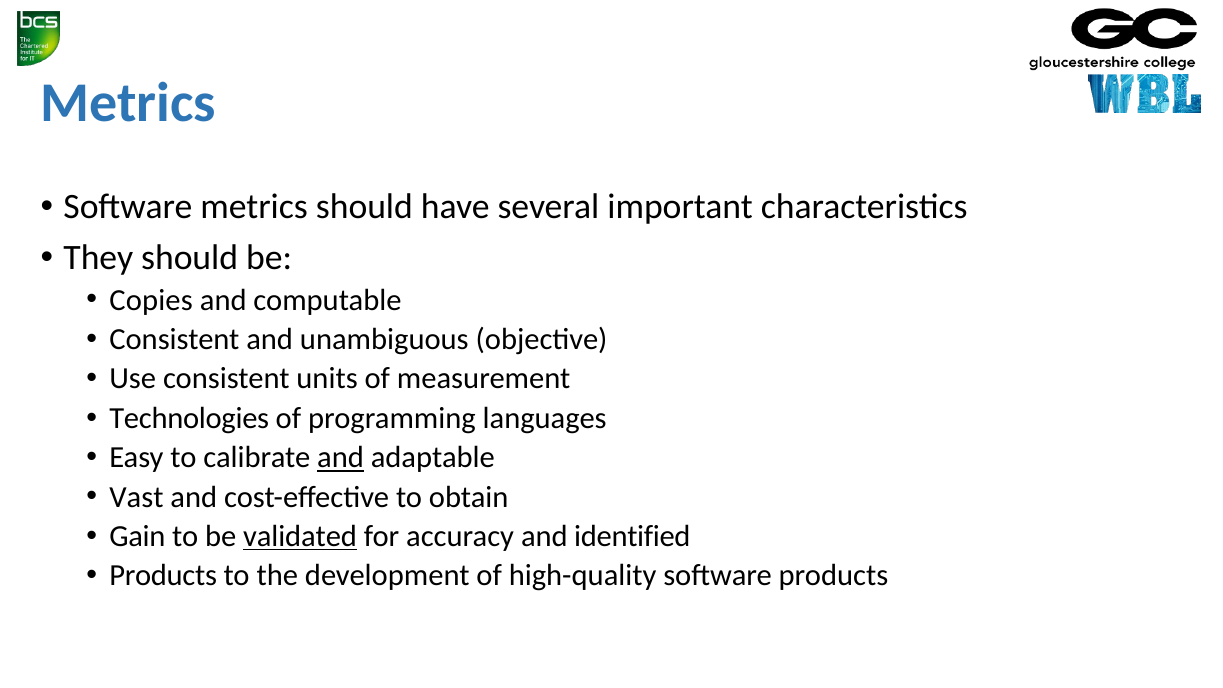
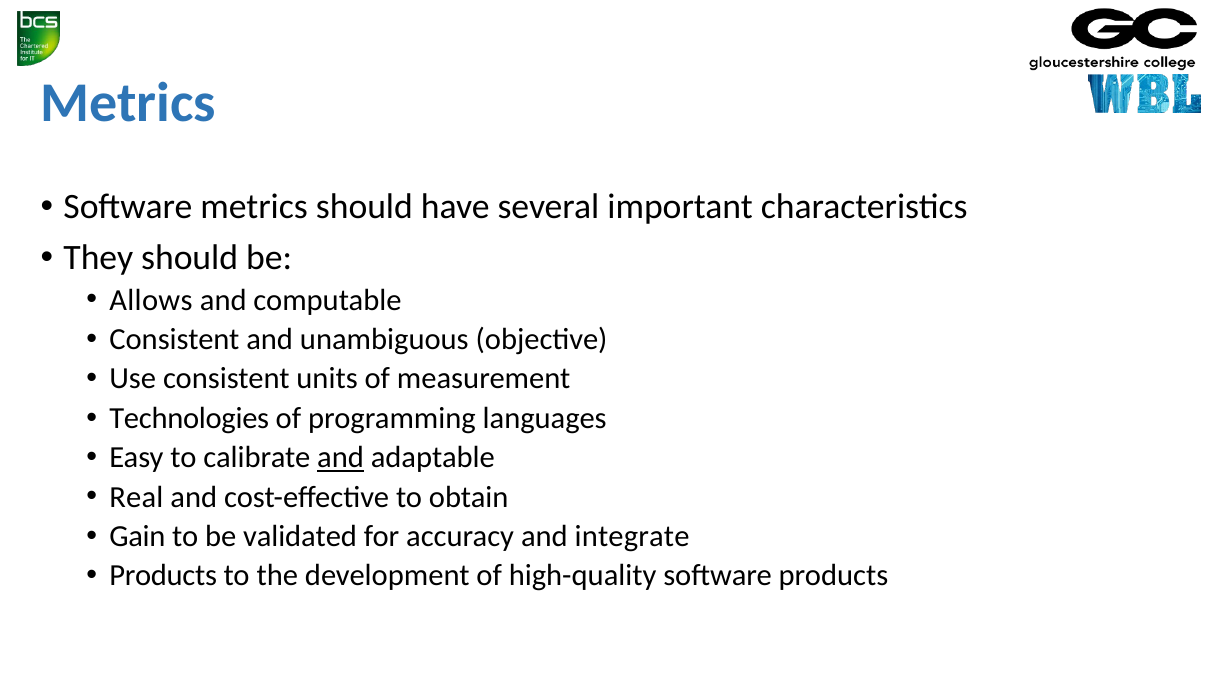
Copies: Copies -> Allows (151, 300)
Vast: Vast -> Real (136, 497)
validated underline: present -> none (300, 536)
identified: identified -> integrate (632, 536)
